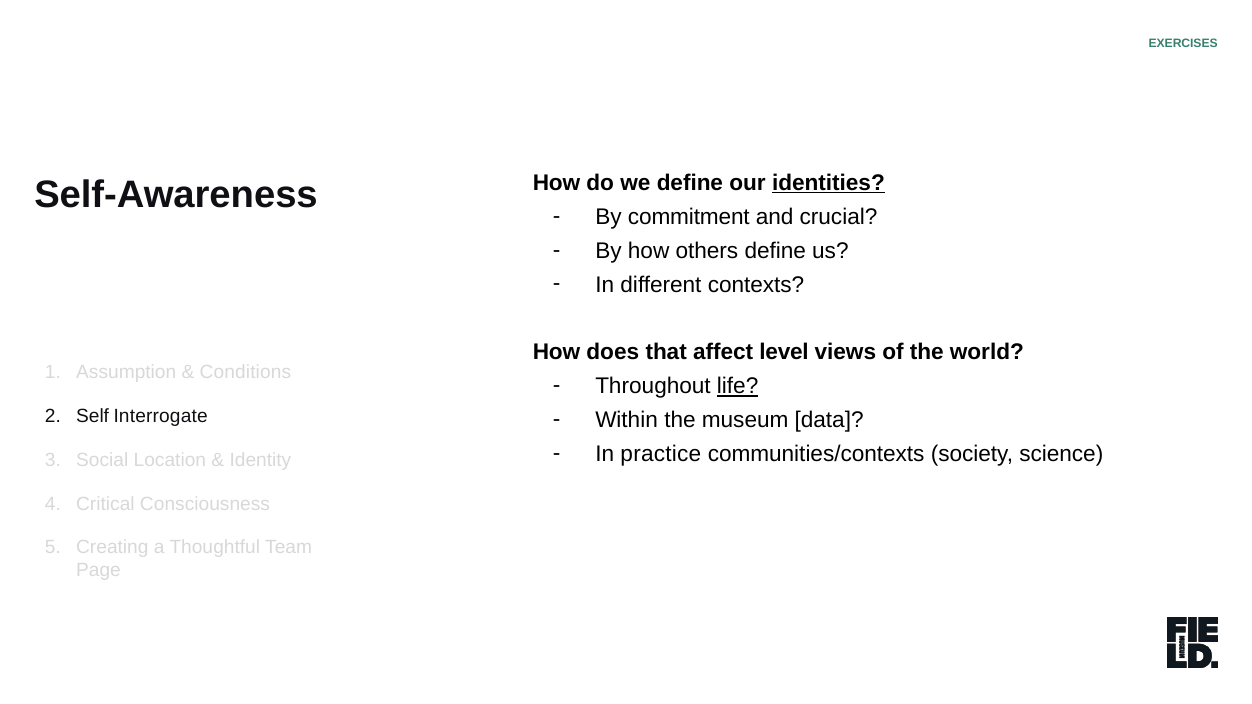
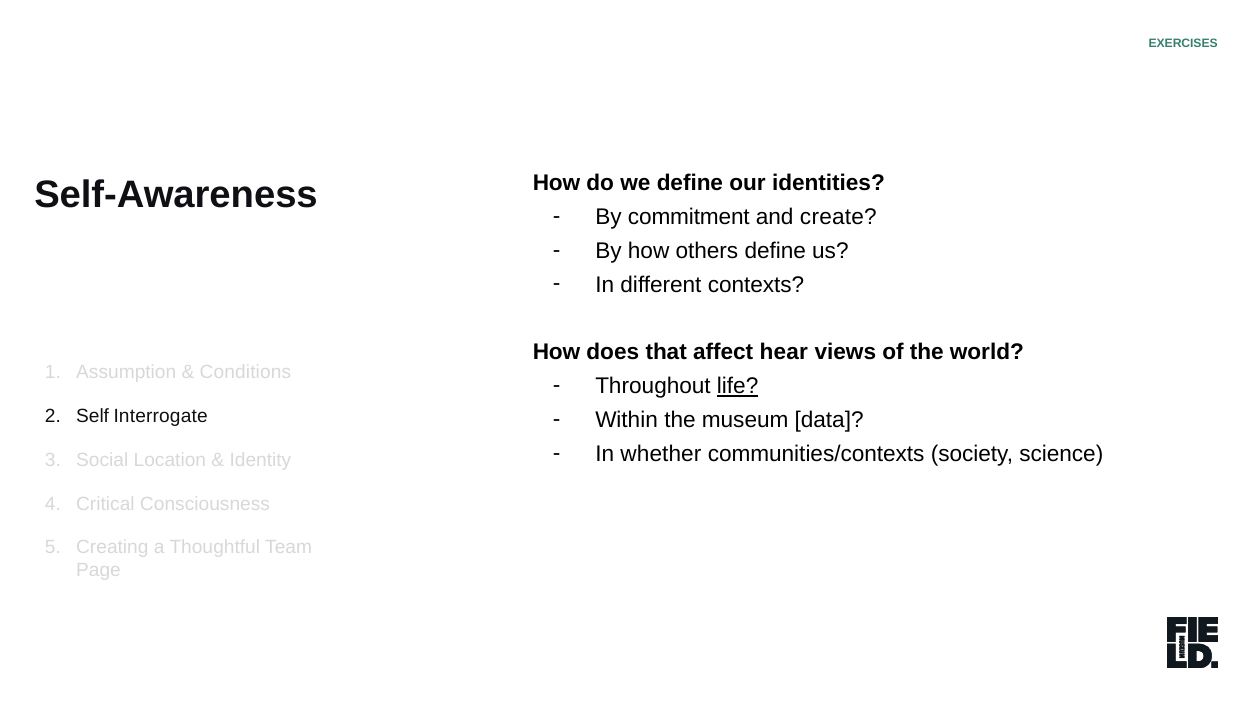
identities underline: present -> none (828, 183)
crucial: crucial -> create (838, 217)
level: level -> hear (784, 353)
practice: practice -> whether (661, 454)
